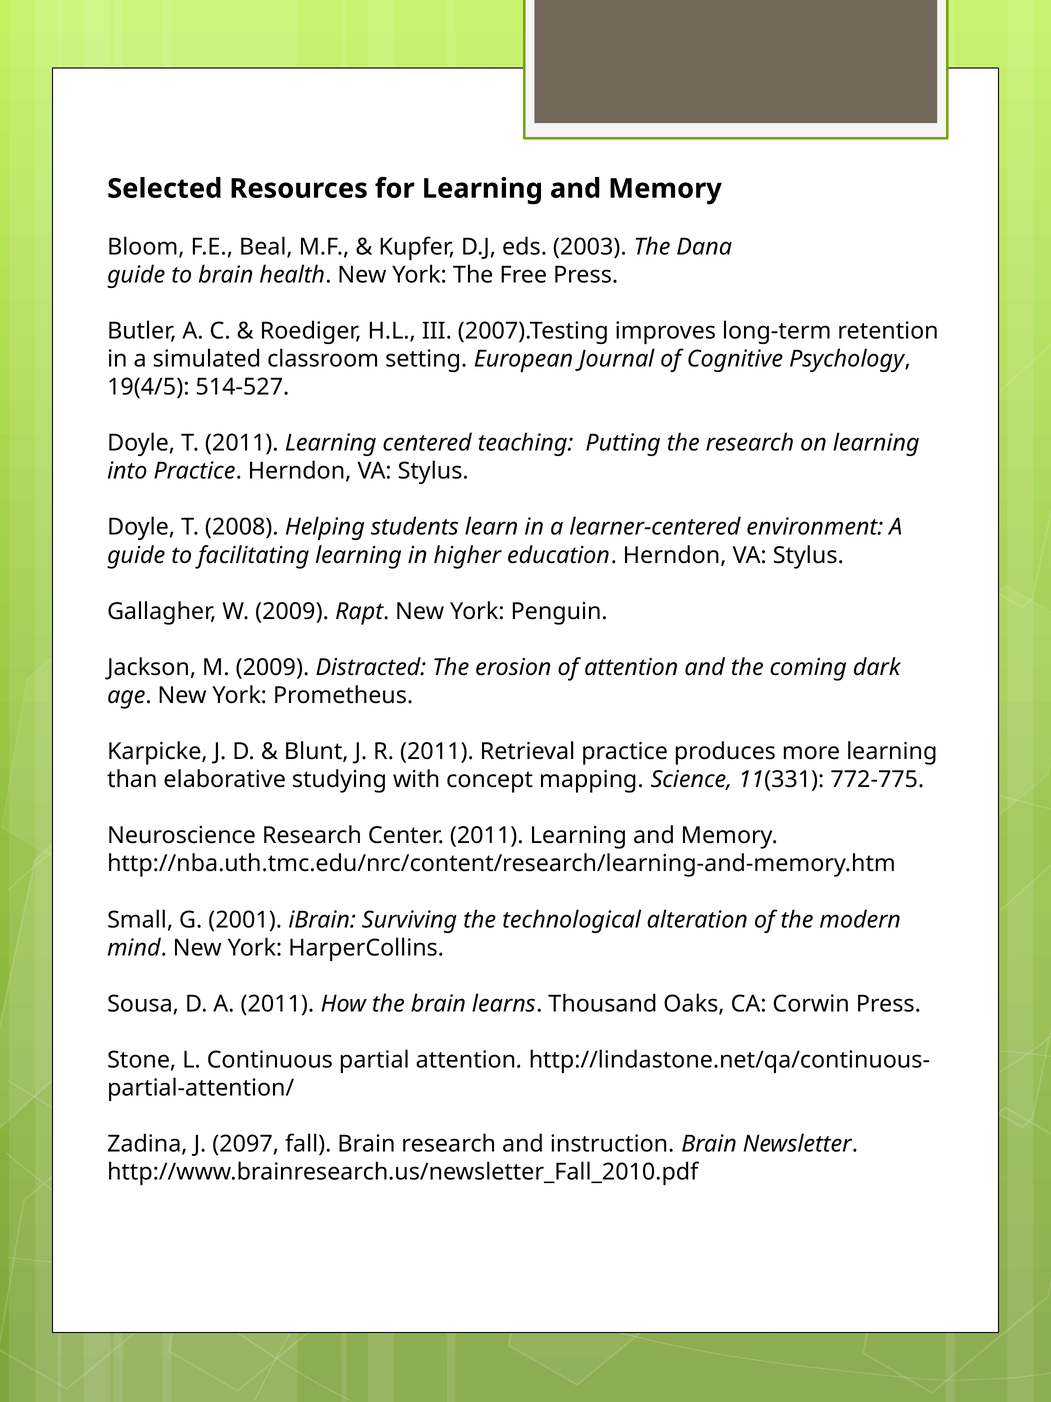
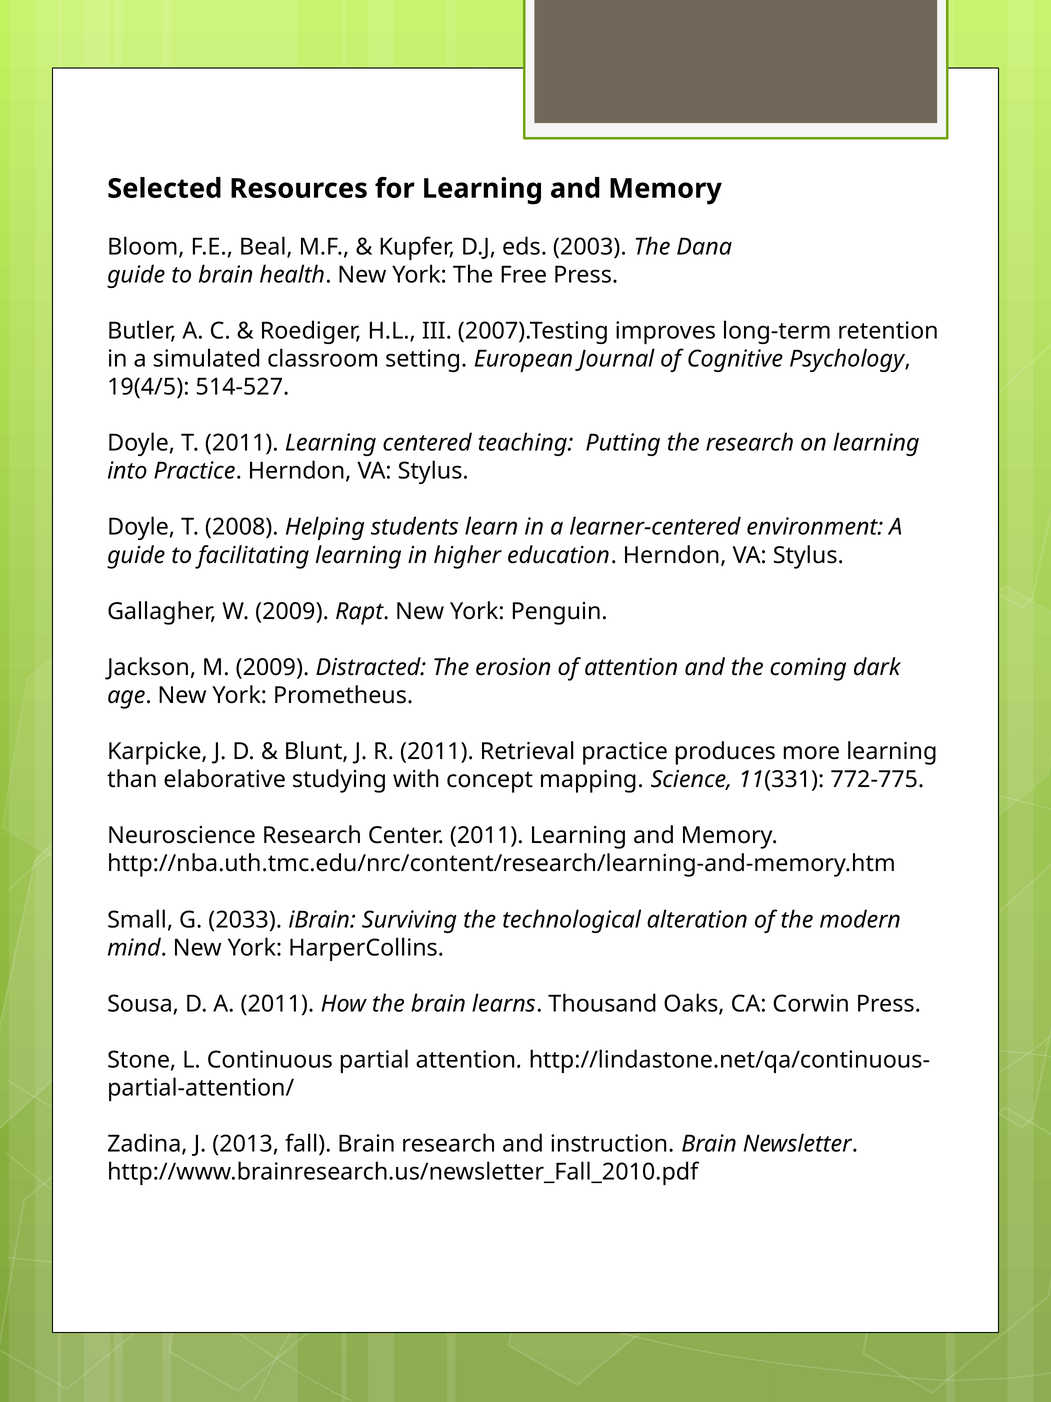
2001: 2001 -> 2033 (245, 919)
2097: 2097 -> 2013 (246, 1144)
